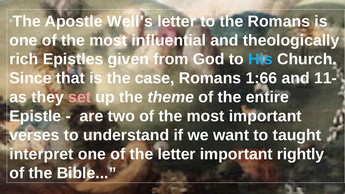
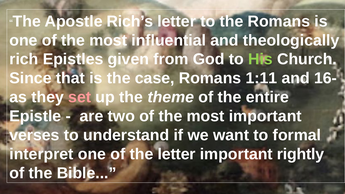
Well’s: Well’s -> Rich’s (130, 21)
His colour: light blue -> light green (260, 59)
1:66: 1:66 -> 1:11 (261, 78)
11-: 11- -> 16- (326, 78)
taught: taught -> formal (297, 135)
